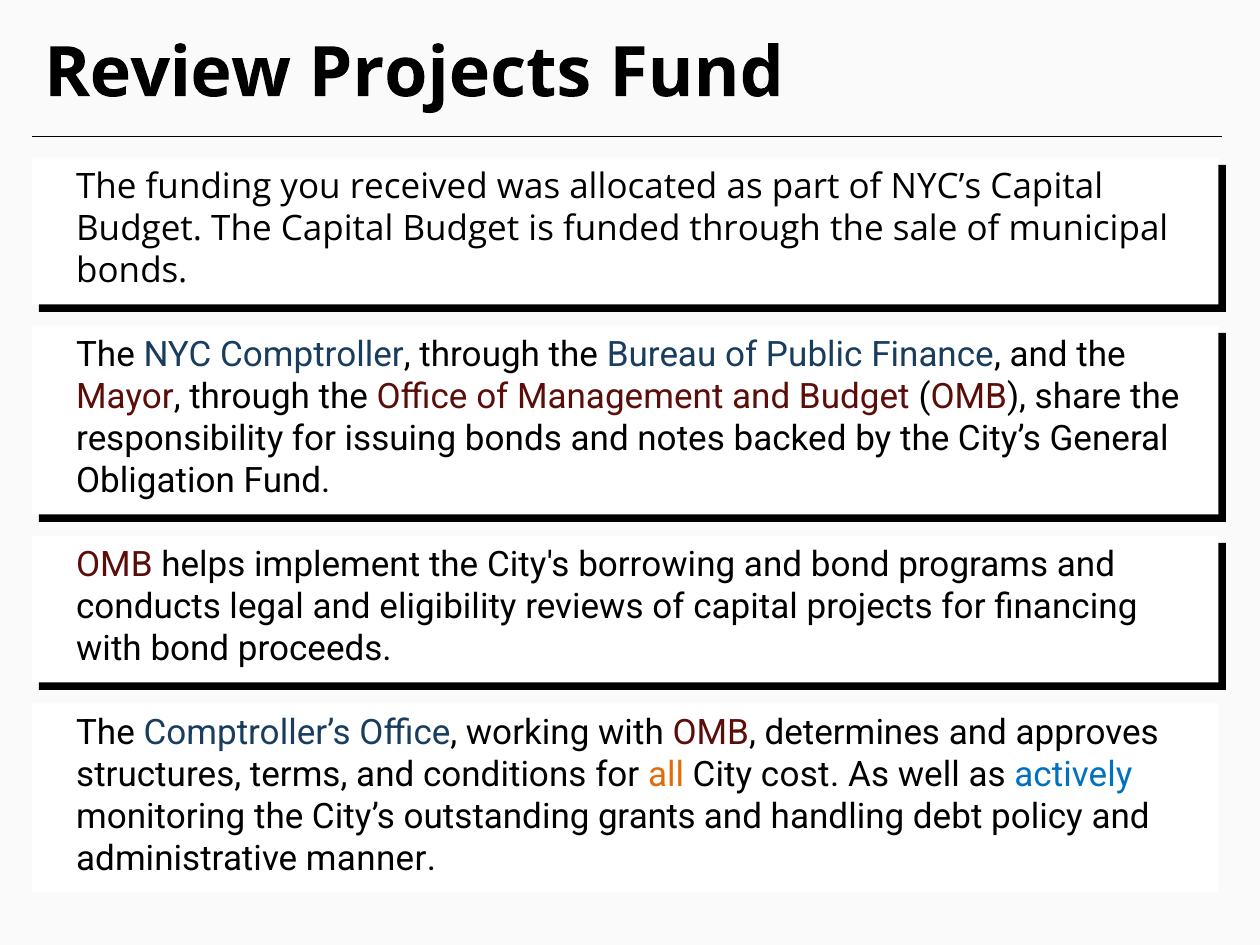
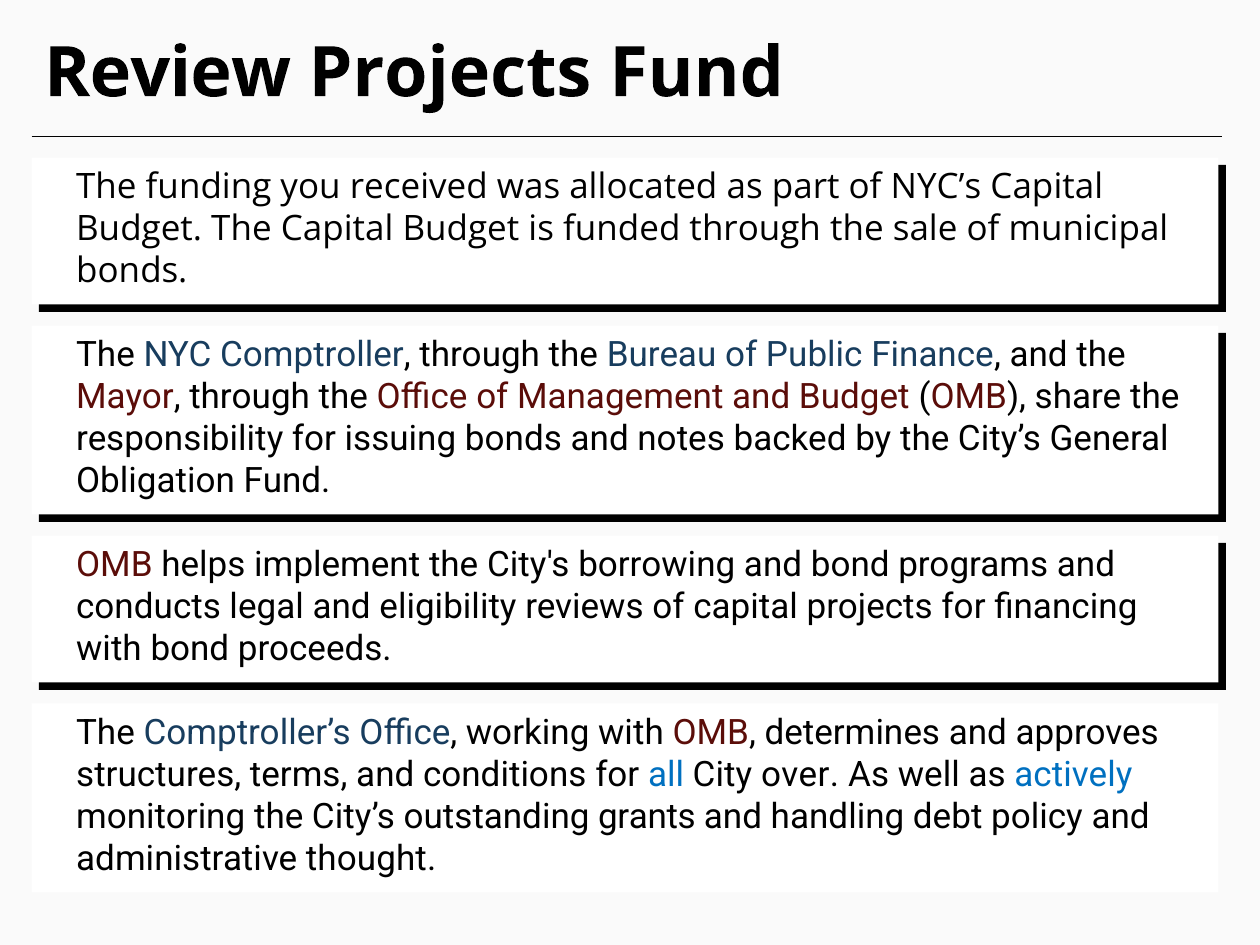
all colour: orange -> blue (666, 775)
cost: cost -> over (800, 775)
manner: manner -> thought (371, 859)
